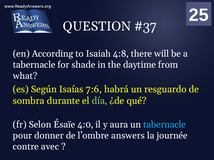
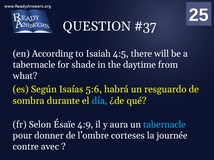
4:8: 4:8 -> 4:5 (121, 54)
7:6: 7:6 -> 5:6 (94, 90)
día colour: light green -> light blue (100, 101)
4:0: 4:0 -> 4:9 (85, 125)
answers: answers -> corteses (128, 136)
